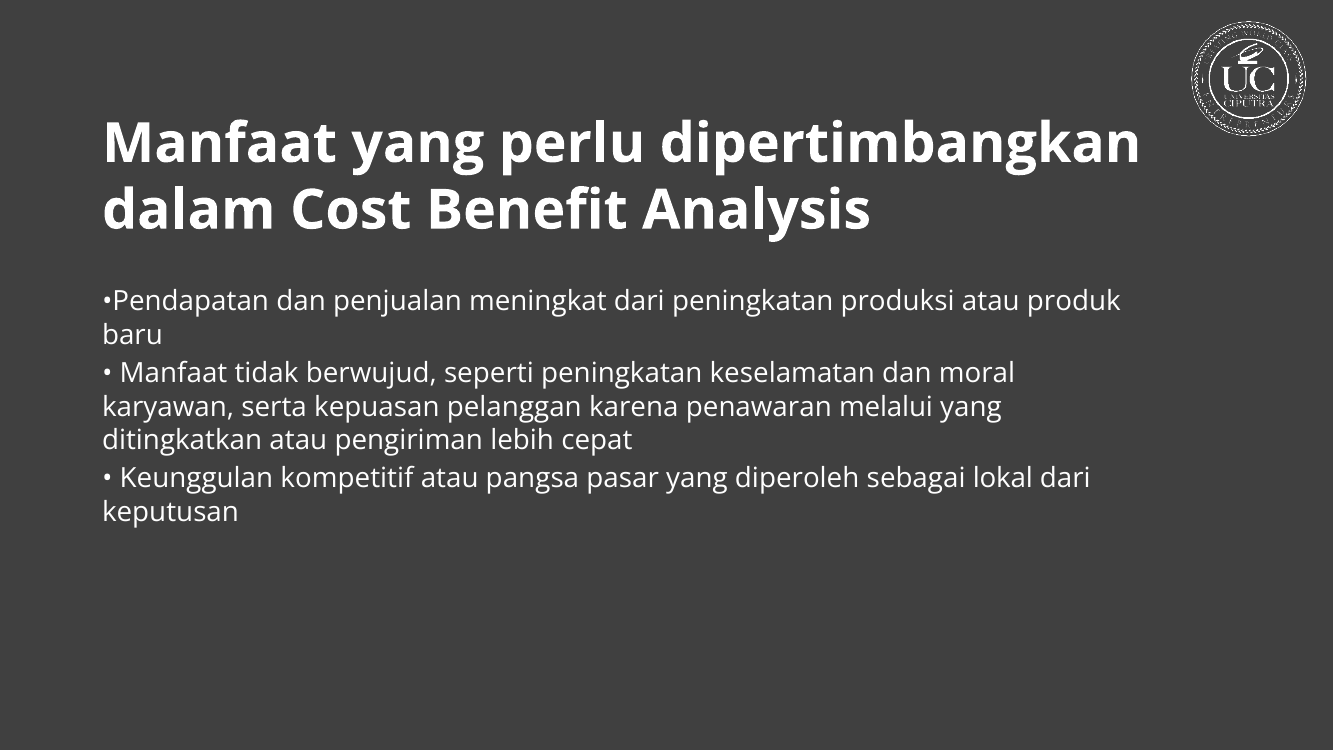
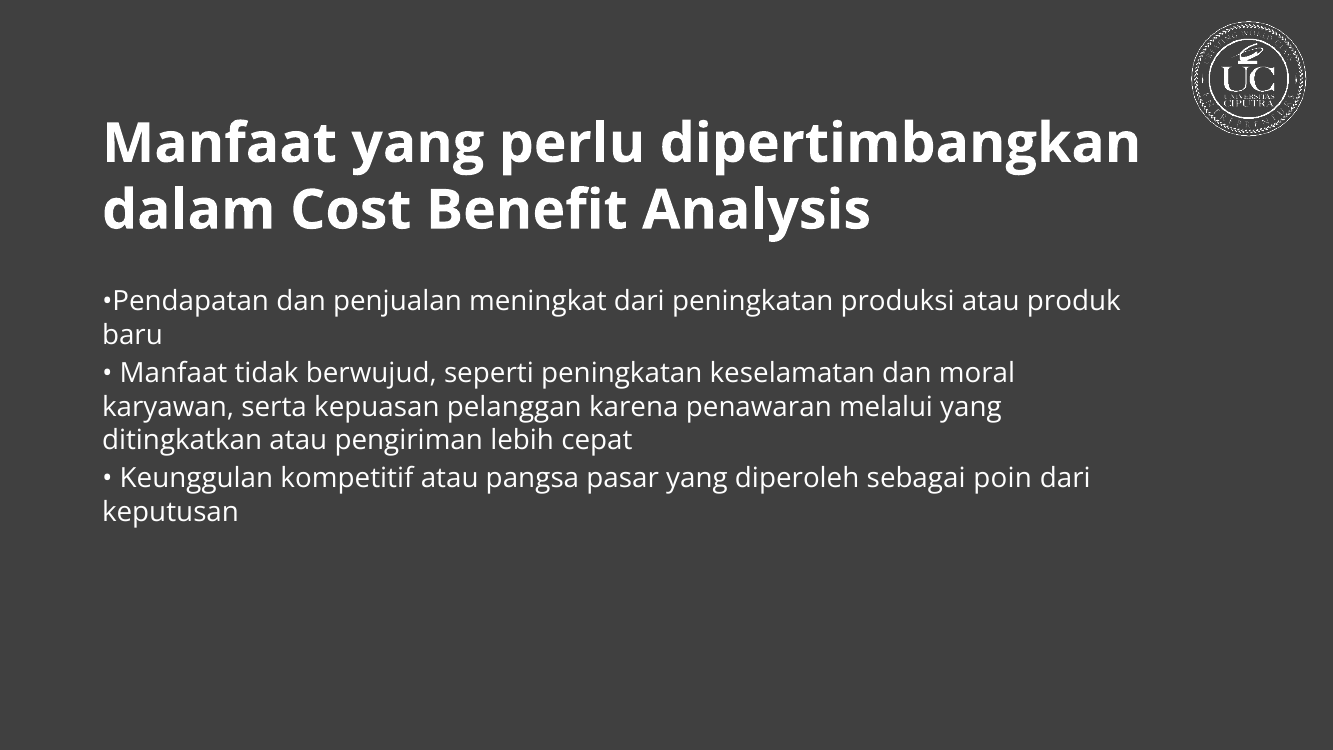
lokal: lokal -> poin (1003, 479)
